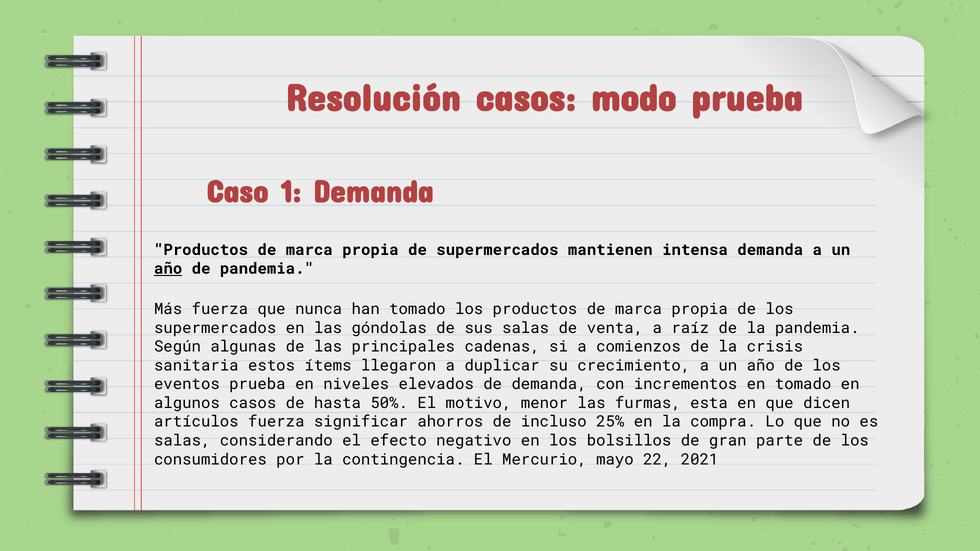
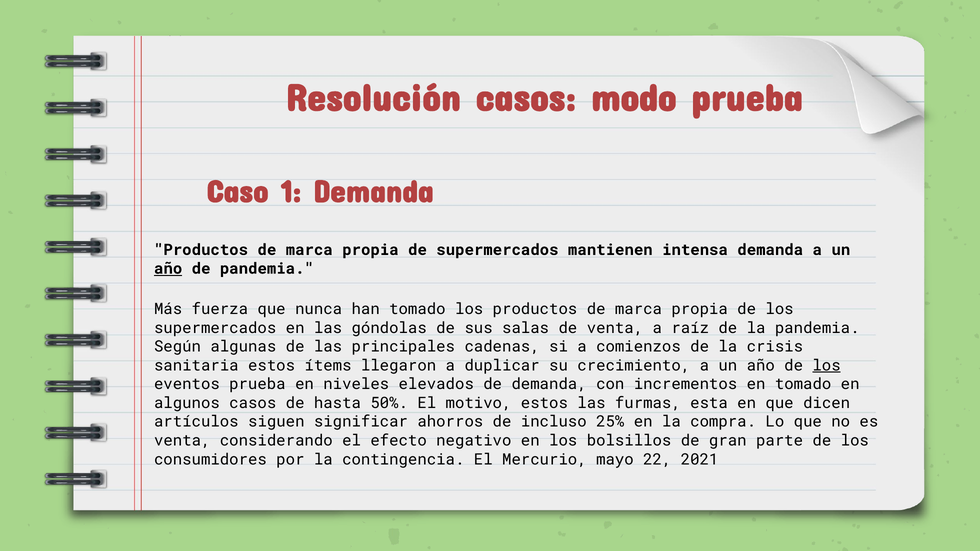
los underline: none -> present (827, 366)
motivo menor: menor -> estos (544, 403)
artículos fuerza: fuerza -> siguen (276, 422)
salas: salas -> venta (182, 441)
